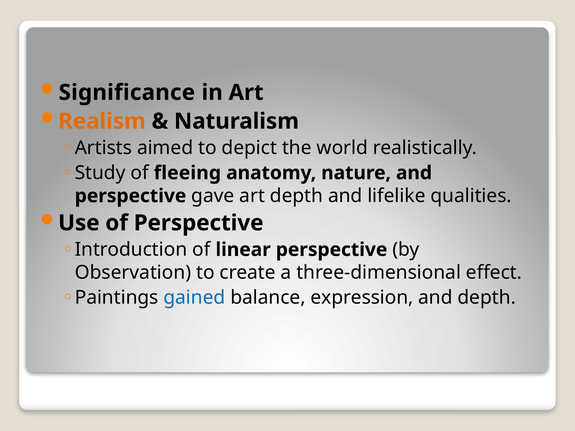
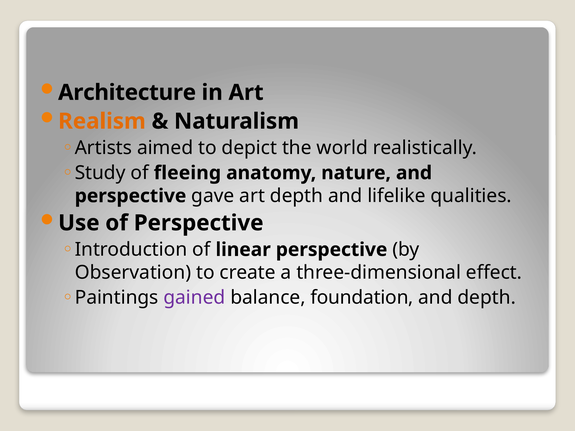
Significance: Significance -> Architecture (127, 93)
gained colour: blue -> purple (194, 298)
expression: expression -> foundation (362, 298)
